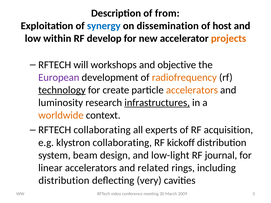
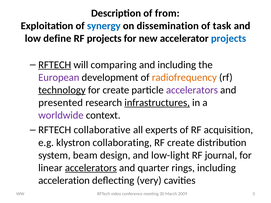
host: host -> task (222, 26)
within: within -> define (57, 38)
RF develop: develop -> projects (104, 38)
projects colour: orange -> blue (229, 38)
RFTECH underline: none -> present (55, 65)
workshops: workshops -> comparing (114, 65)
and objective: objective -> including (177, 65)
accelerators colour: orange -> purple (192, 90)
luminosity: luminosity -> presented (61, 103)
worldwide colour: orange -> purple (61, 115)
RFTECH collaborating: collaborating -> collaborative (102, 130)
RF kickoff: kickoff -> create (181, 143)
accelerators underline: none -> present (91, 168)
related: related -> quarter (153, 168)
distribution: distribution -> acceleration (64, 181)
